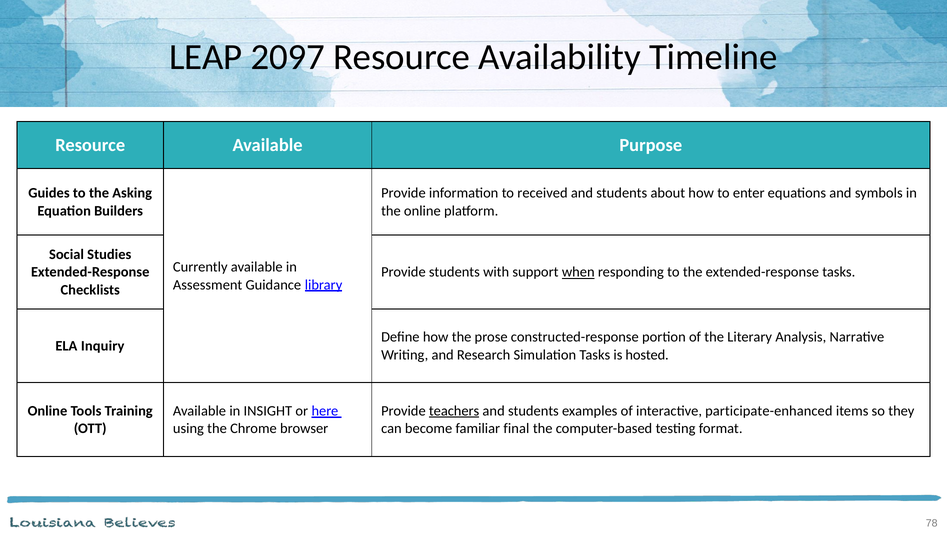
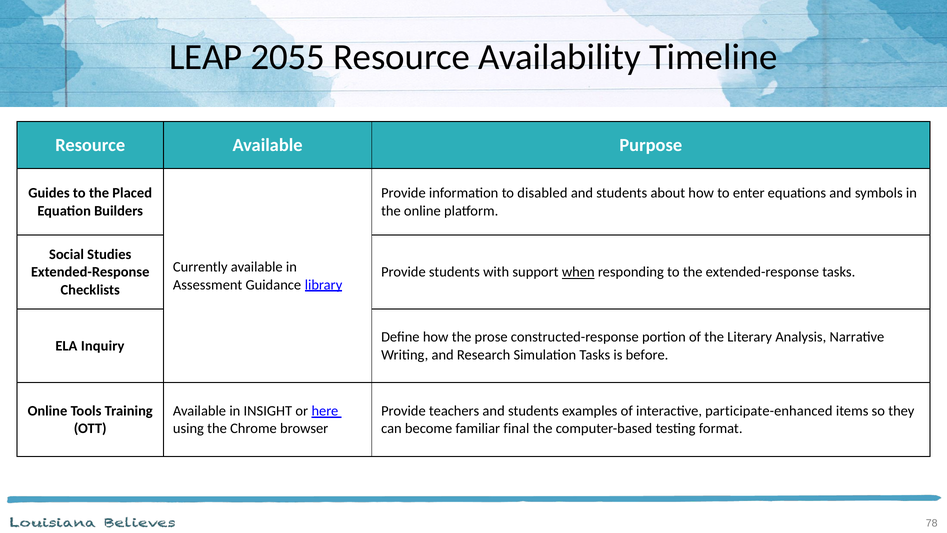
2097: 2097 -> 2055 (288, 57)
Asking: Asking -> Placed (132, 193)
received: received -> disabled (542, 193)
hosted: hosted -> before (647, 355)
teachers underline: present -> none (454, 411)
